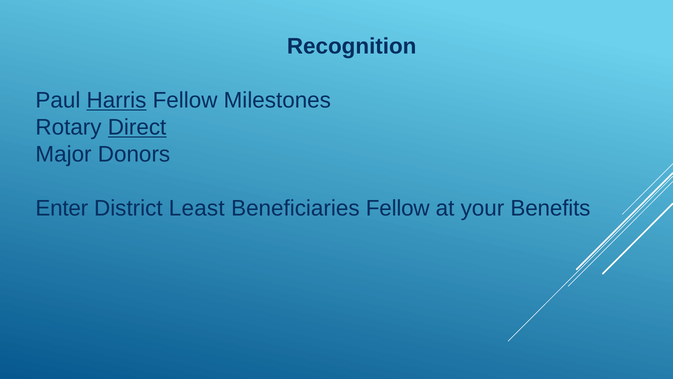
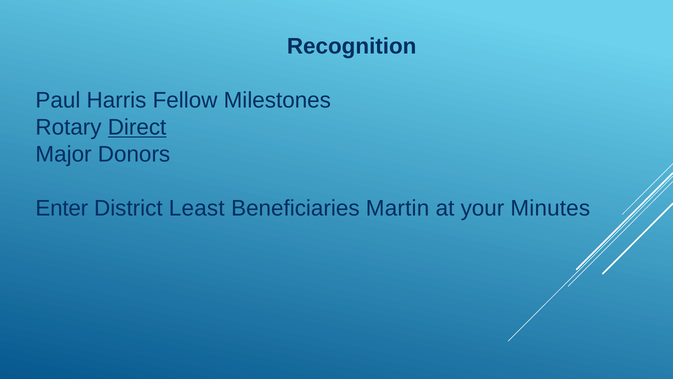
Harris underline: present -> none (117, 100)
Beneficiaries Fellow: Fellow -> Martin (398, 208)
Benefits: Benefits -> Minutes (550, 208)
